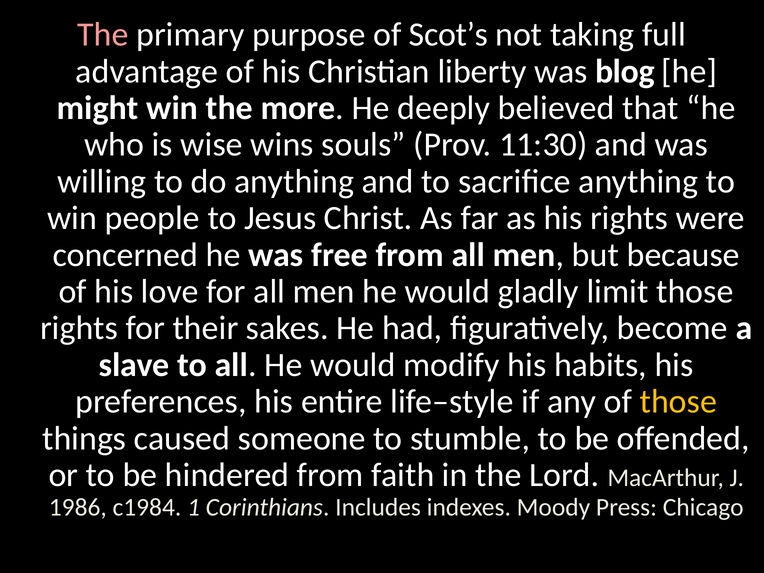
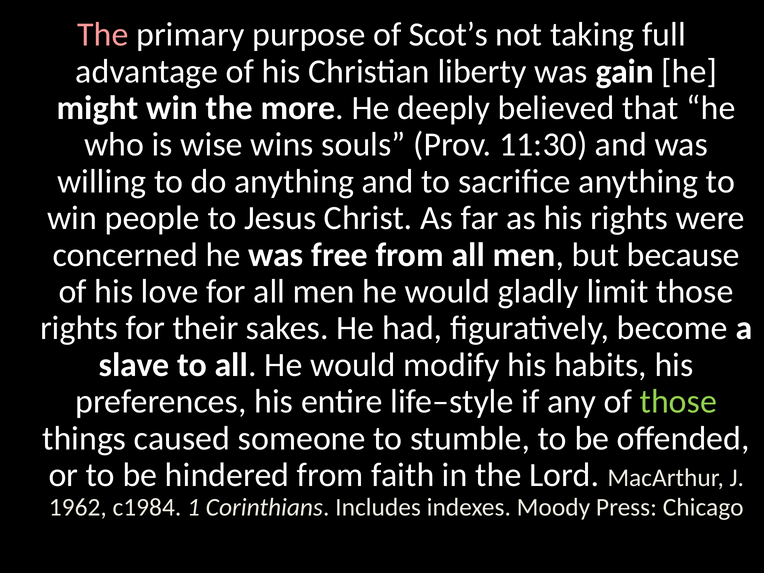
blog: blog -> gain (625, 71)
those colour: yellow -> light green (678, 402)
1986: 1986 -> 1962 (78, 507)
